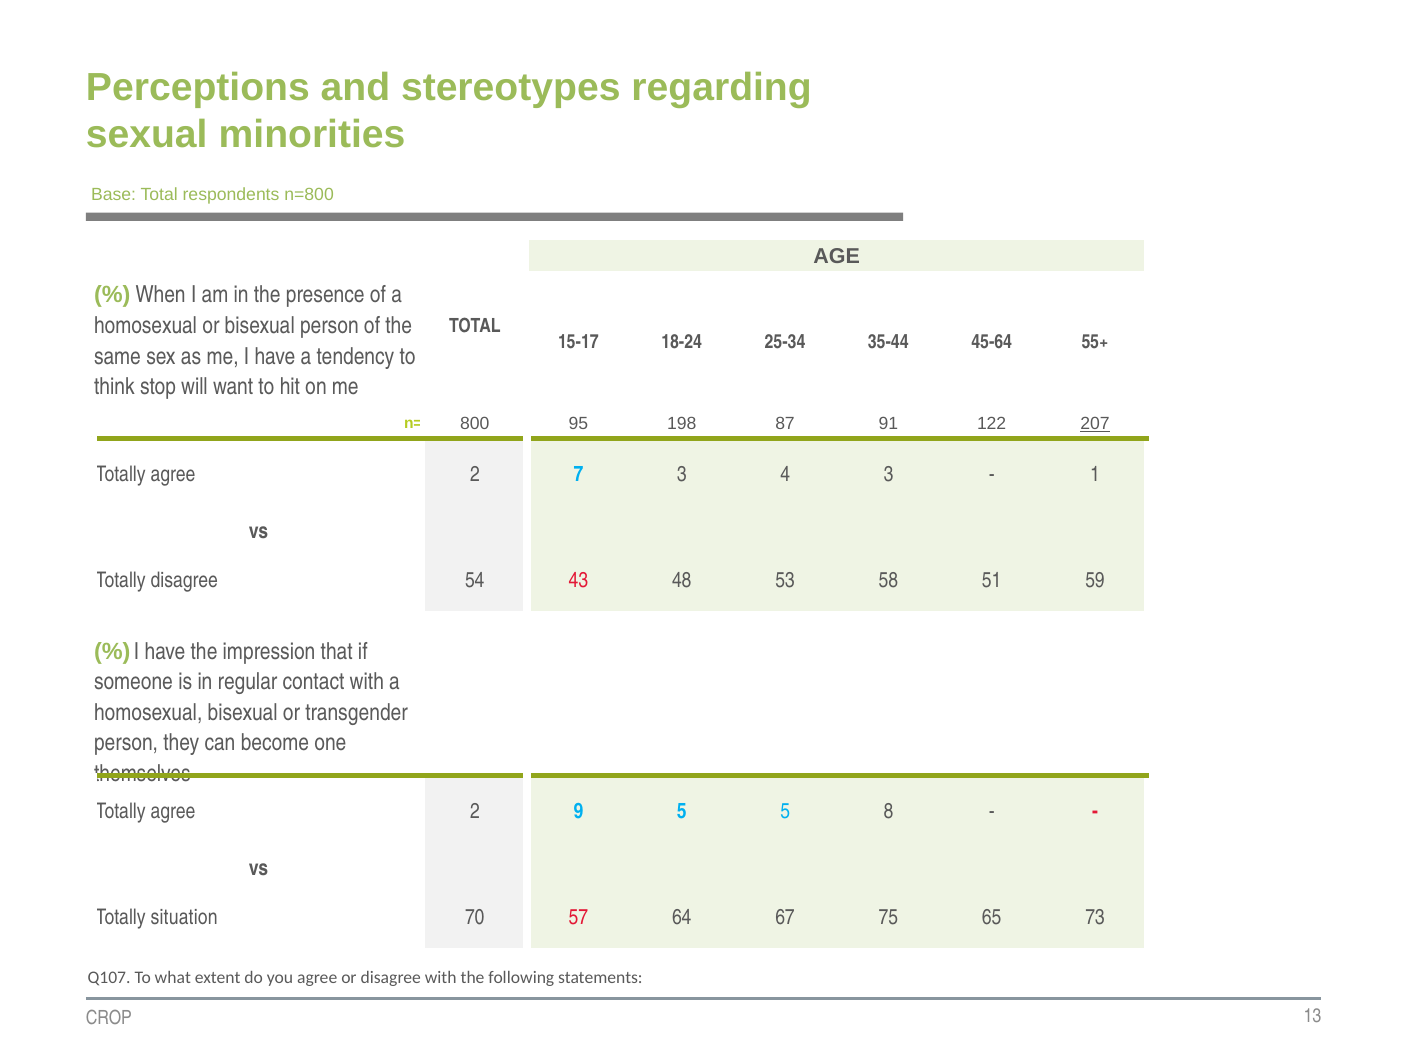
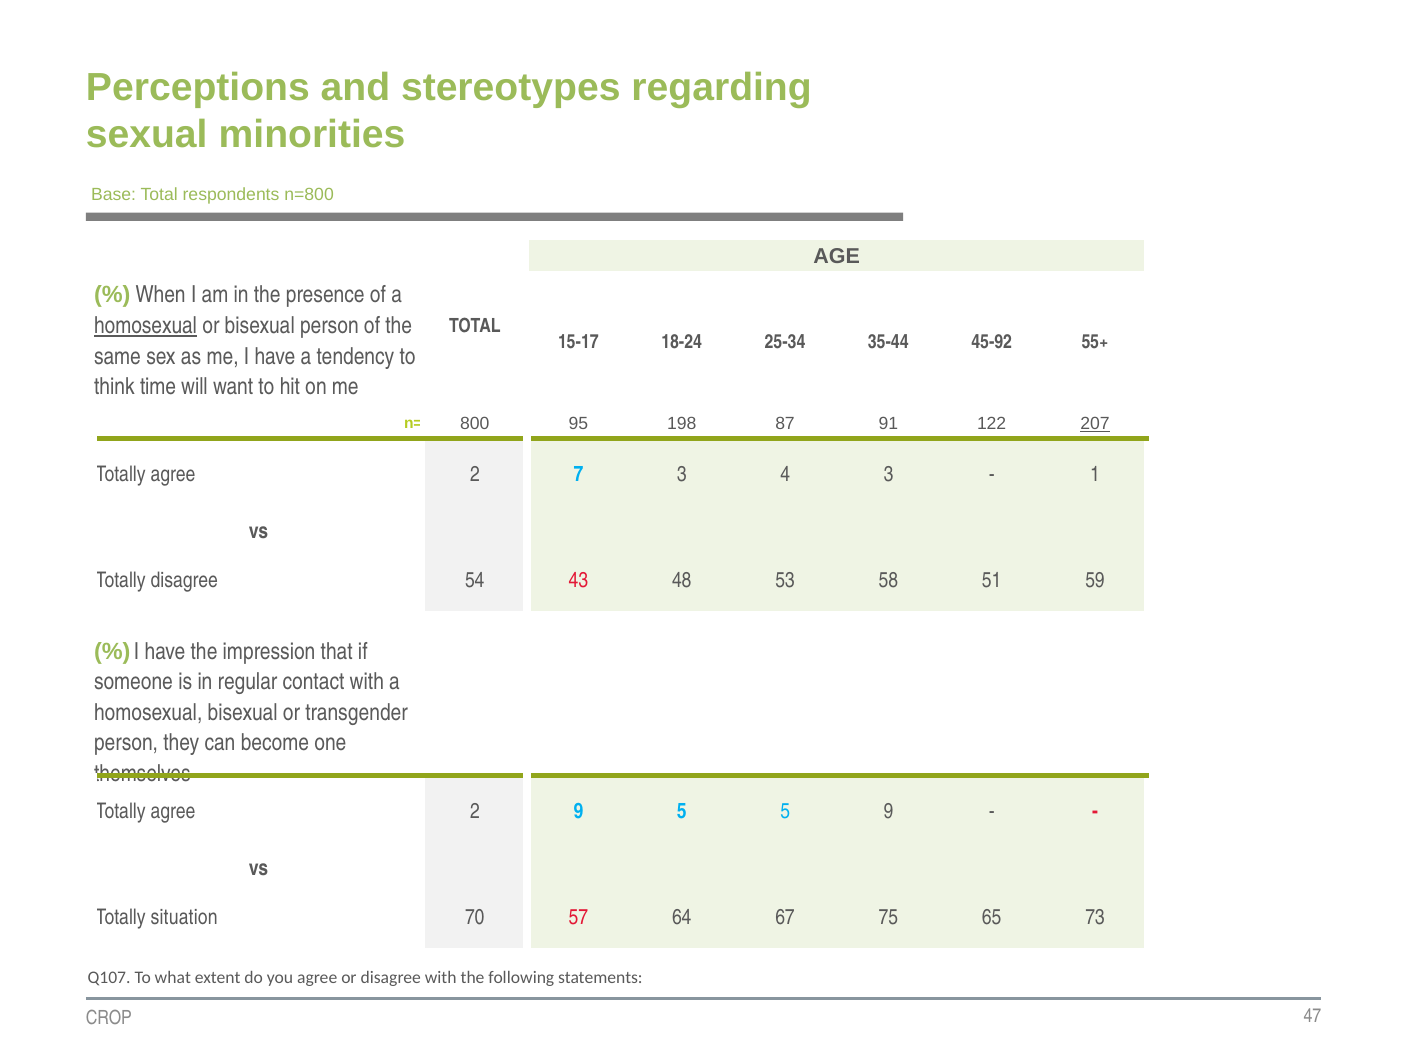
homosexual underline: none -> present (146, 326)
45-64: 45-64 -> 45-92 (992, 341)
stop: stop -> time (158, 387)
5 8: 8 -> 9 (888, 811)
13: 13 -> 47 (1312, 1016)
